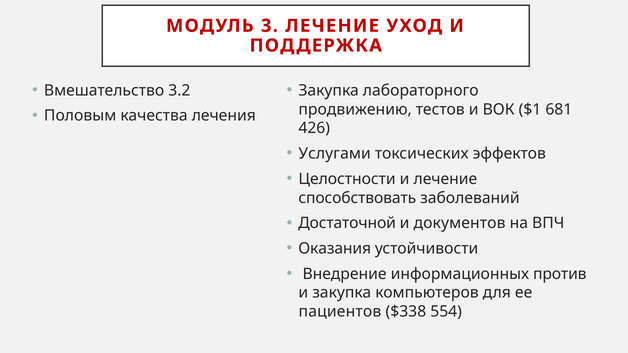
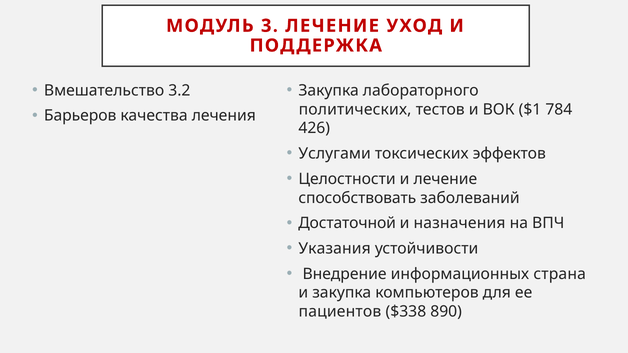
продвижению: продвижению -> политических (355, 110)
681: 681 -> 784 (559, 110)
Половым: Половым -> Барьеров (80, 116)
документов: документов -> назначения (460, 223)
Оказания: Оказания -> Указания (335, 249)
против: против -> страна (560, 274)
554: 554 -> 890 (446, 312)
